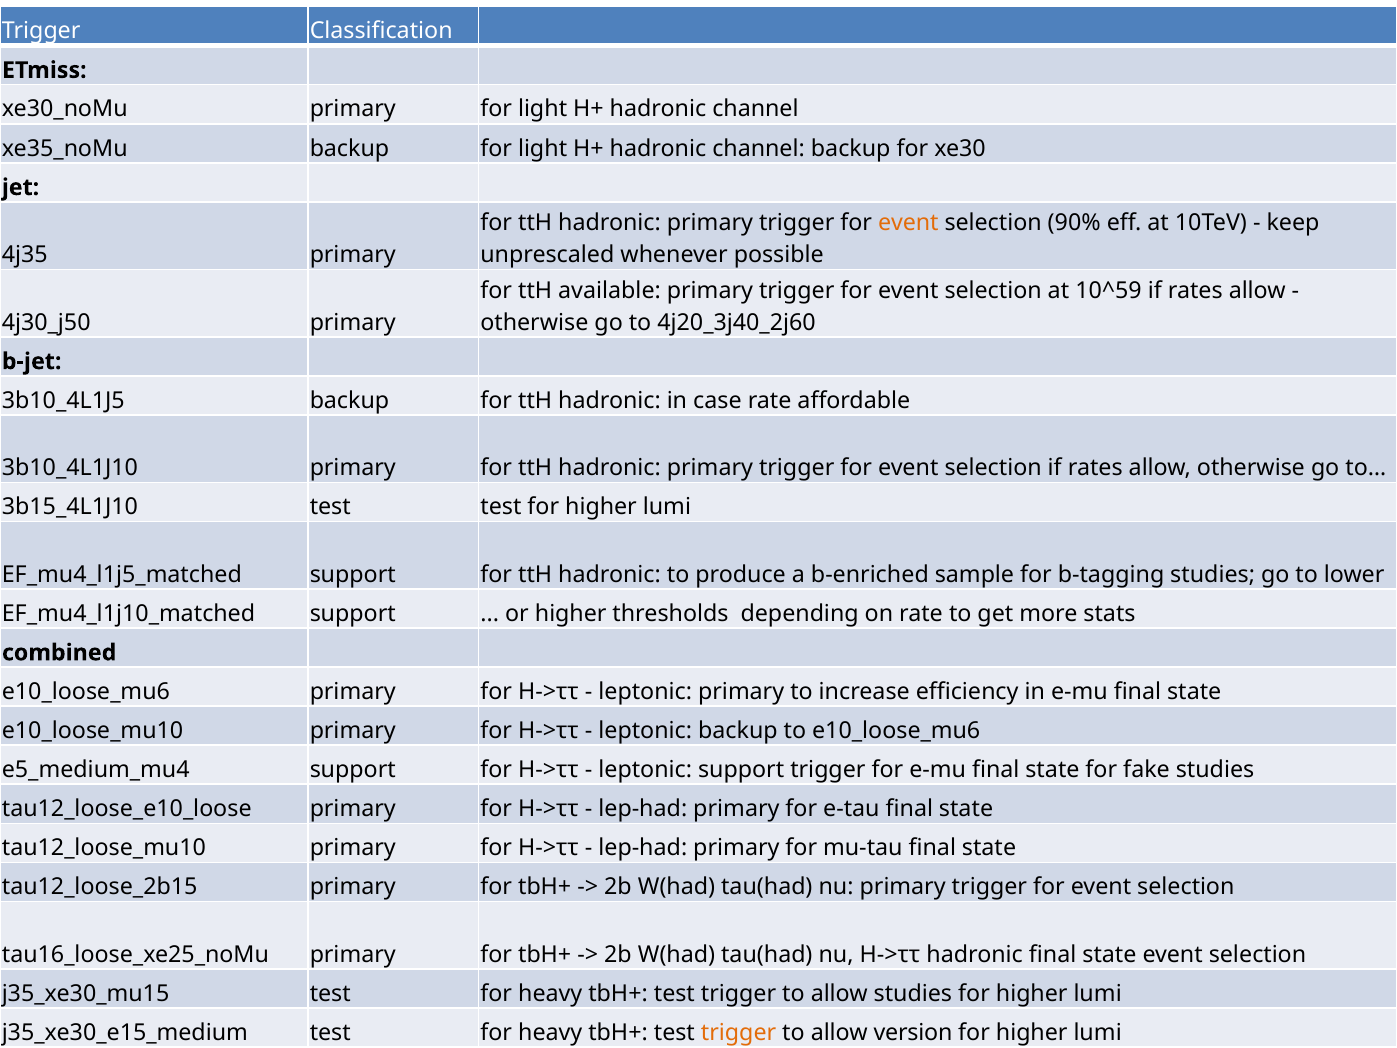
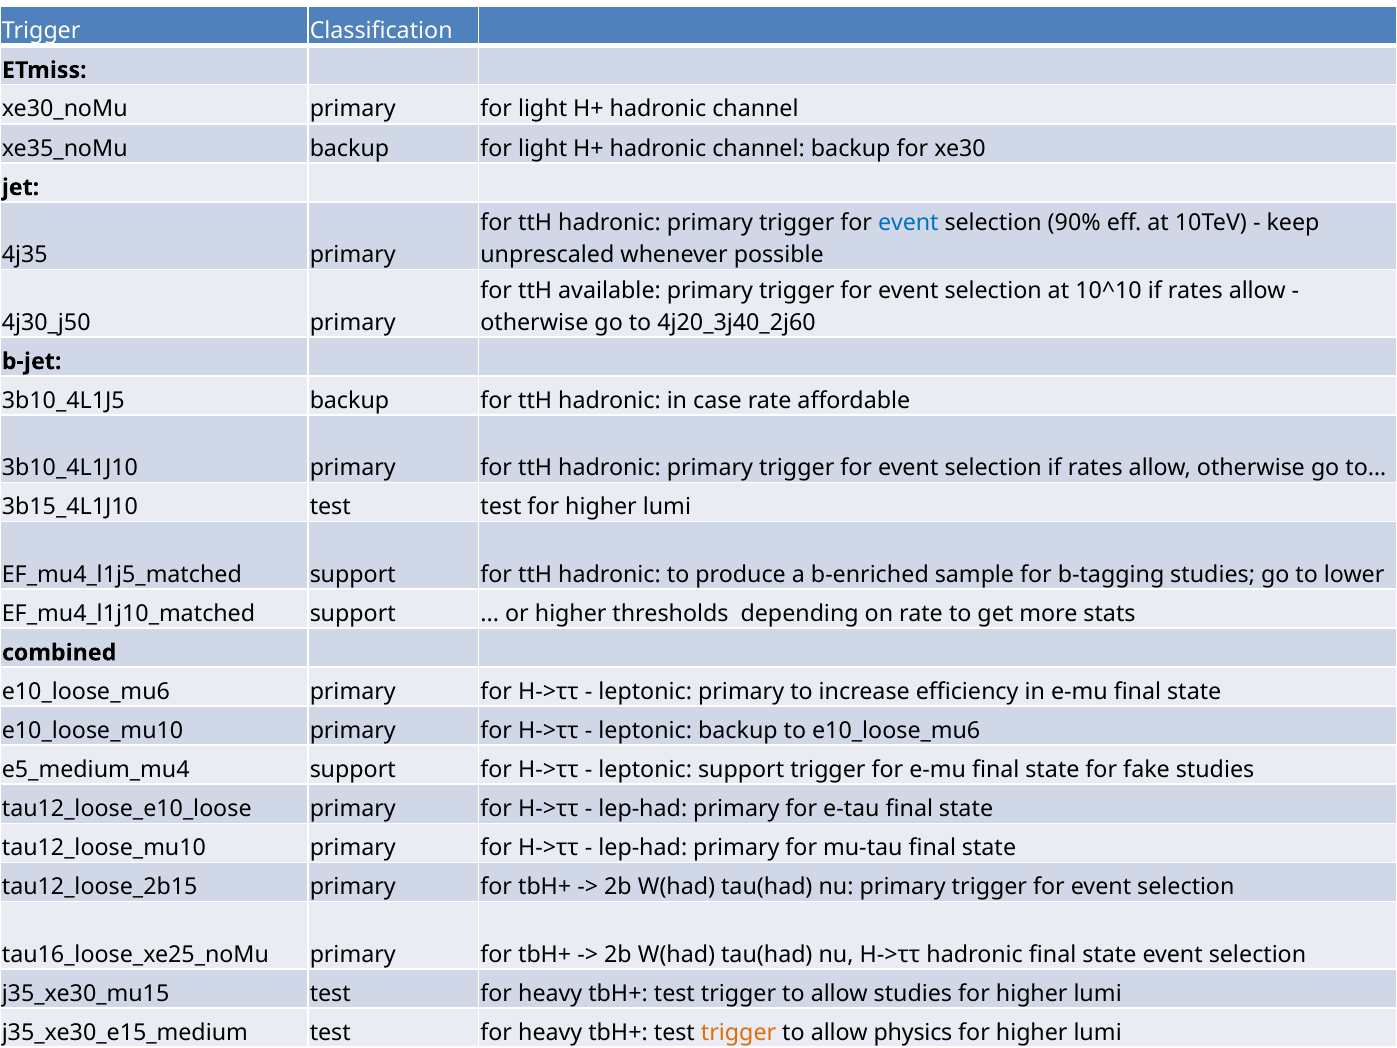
event colour: orange -> blue (908, 223)
10^59: 10^59 -> 10^10 (1109, 291)
version: version -> physics (913, 1032)
